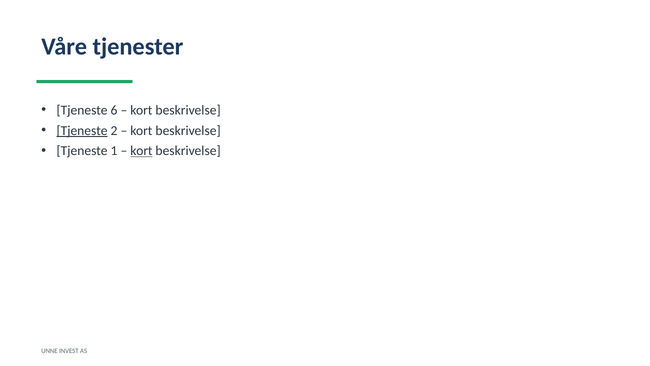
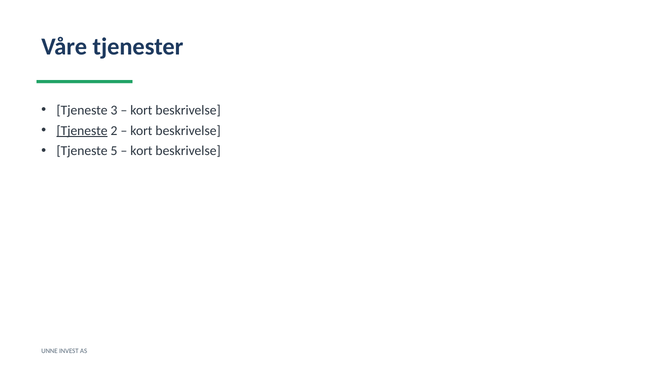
6: 6 -> 3 (114, 110)
1: 1 -> 5 (114, 151)
kort underline: present -> none (141, 151)
